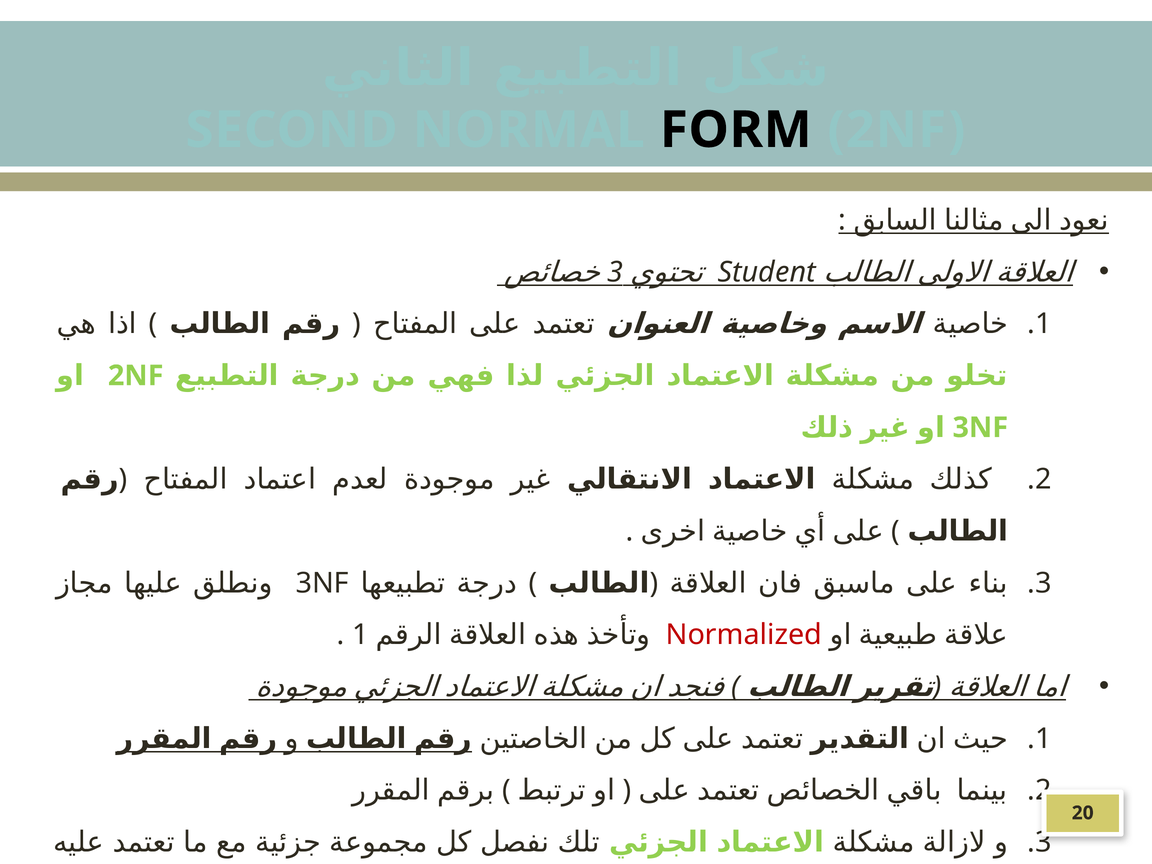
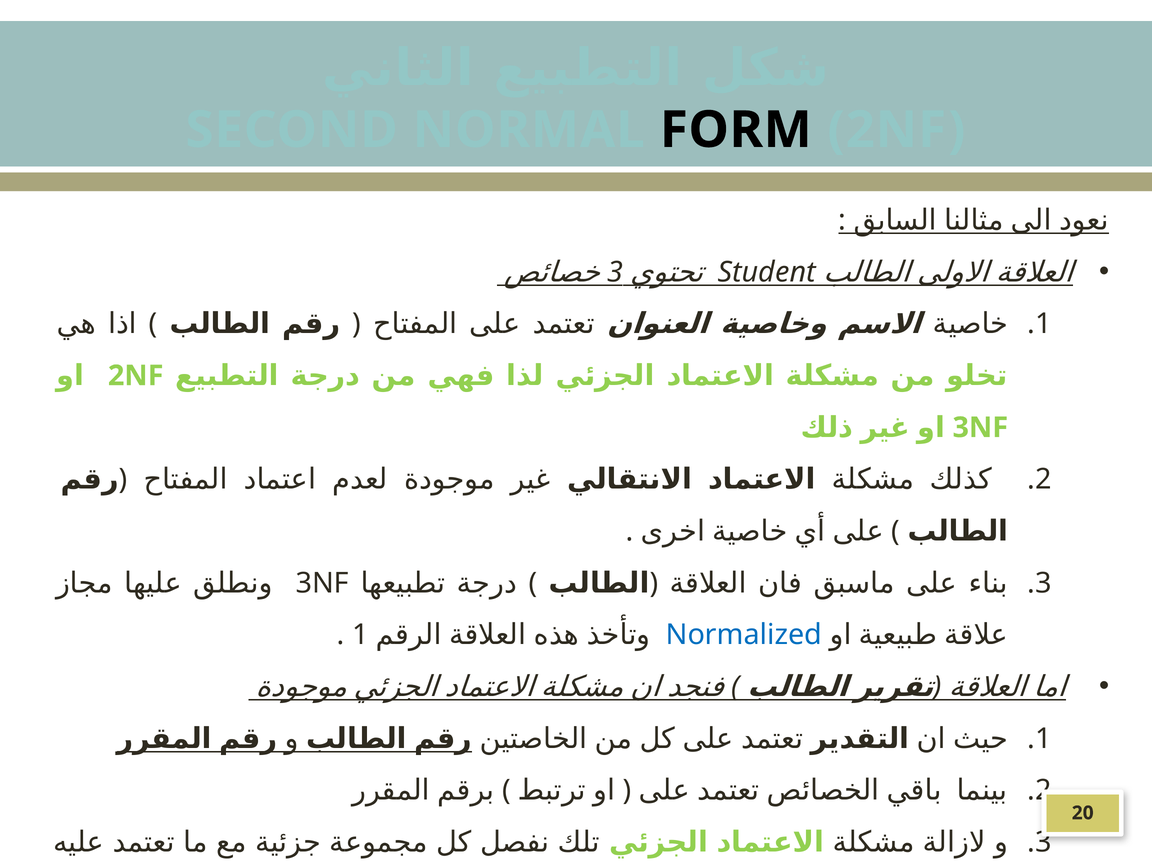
Normalized colour: red -> blue (744, 635)
